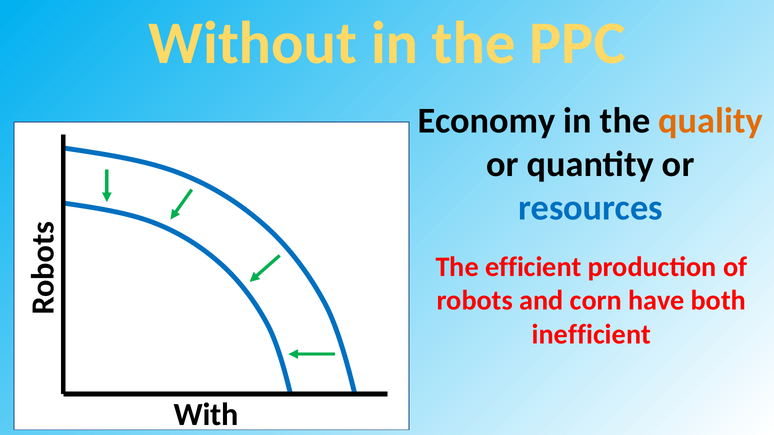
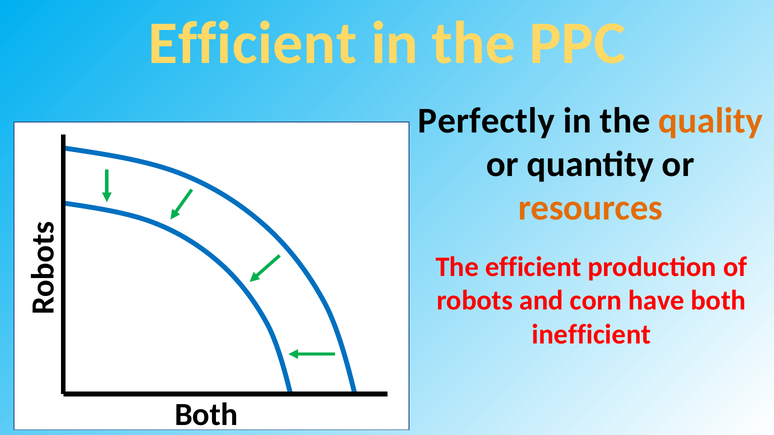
Without: Without -> Efficient (253, 43)
Economy: Economy -> Perfectly (486, 121)
resources colour: blue -> orange (590, 208)
With: With -> Both (206, 415)
